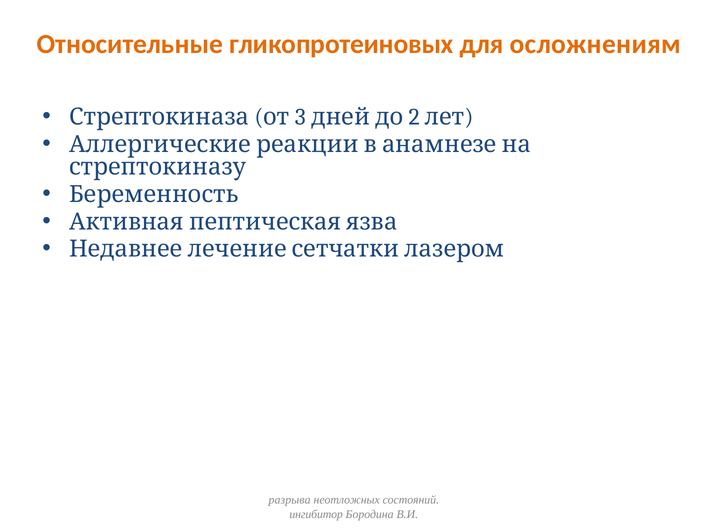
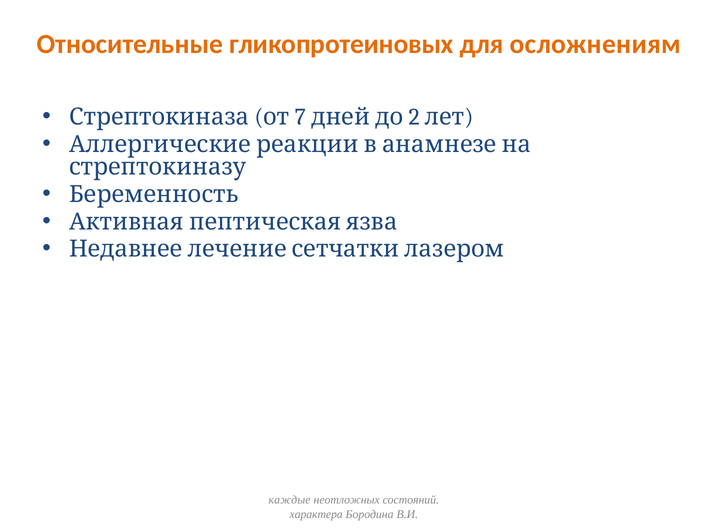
3: 3 -> 7 (300, 117)
разрыва: разрыва -> каждые (290, 500)
ингибитор: ингибитор -> характера (316, 514)
